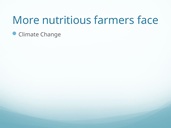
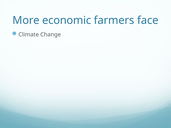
nutritious: nutritious -> economic (67, 20)
